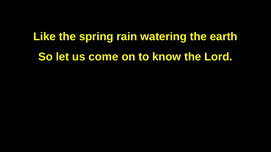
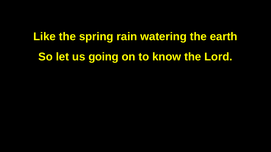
come: come -> going (104, 57)
